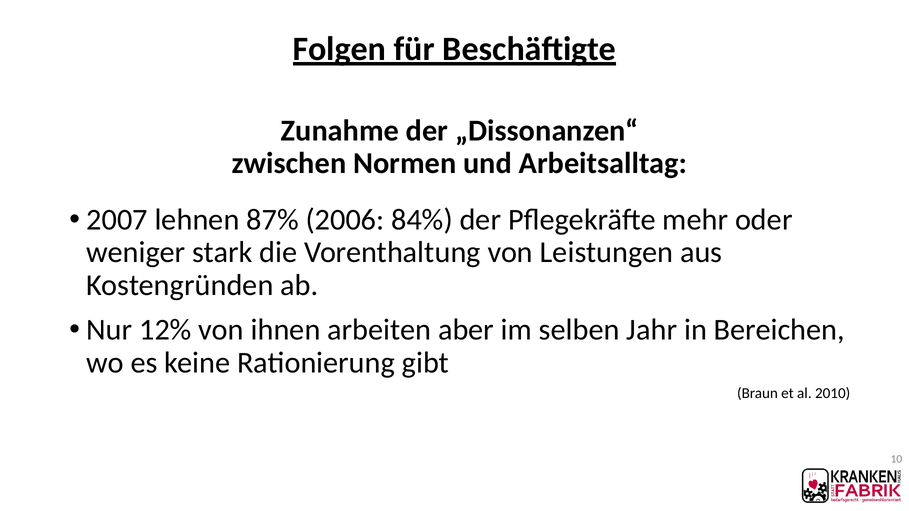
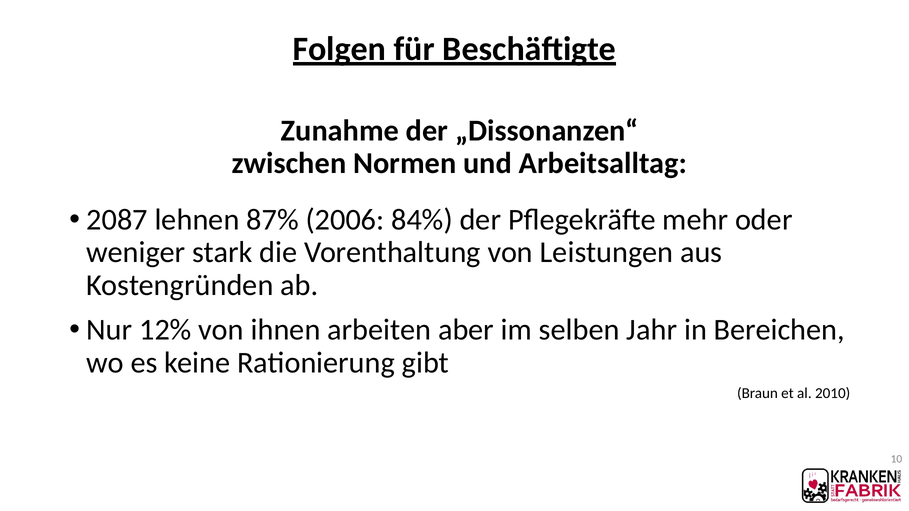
2007: 2007 -> 2087 (117, 220)
